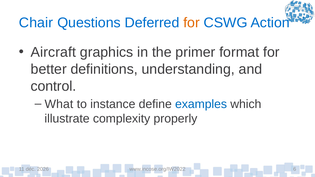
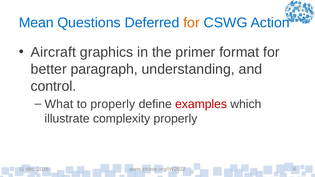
Chair: Chair -> Mean (36, 23)
definitions: definitions -> paragraph (104, 69)
to instance: instance -> properly (113, 104)
examples colour: blue -> red (201, 104)
